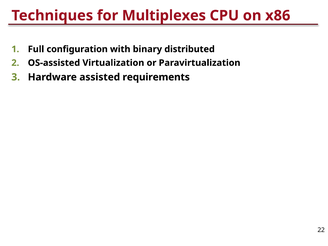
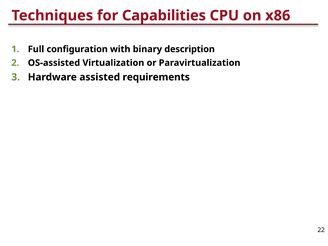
Multiplexes: Multiplexes -> Capabilities (164, 16)
distributed: distributed -> description (190, 49)
